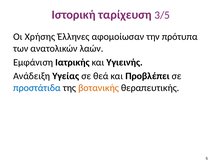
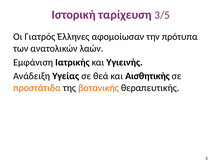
Χρήσης: Χρήσης -> Γιατρός (40, 37)
Προβλέπει: Προβλέπει -> Αισθητικής (147, 76)
προστάτιδα colour: blue -> orange (37, 88)
